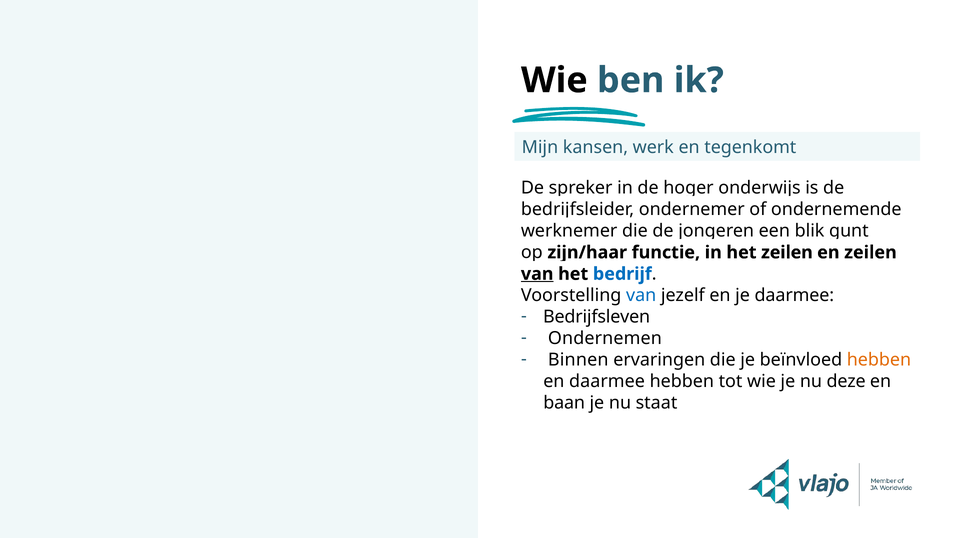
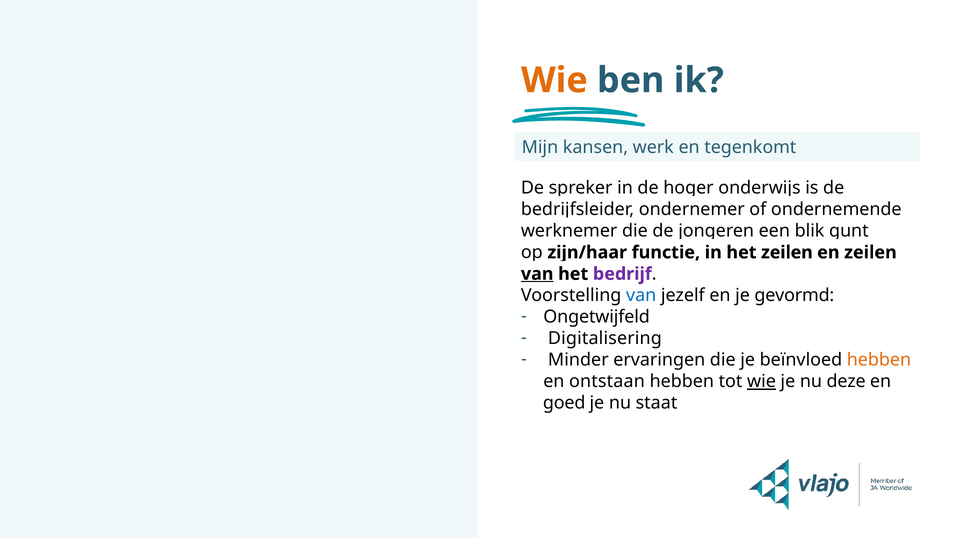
Wie colour: black -> orange (554, 80)
bedrijf colour: blue -> purple (622, 274)
je daarmee: daarmee -> gevormd (794, 295)
Bedrijfsleven: Bedrijfsleven -> Ongetwijfeld (597, 317)
Ondernemen: Ondernemen -> Digitalisering (605, 338)
Binnen: Binnen -> Minder (578, 360)
en daarmee: daarmee -> ontstaan (607, 381)
wie underline: none -> present (761, 381)
baan: baan -> goed (564, 403)
